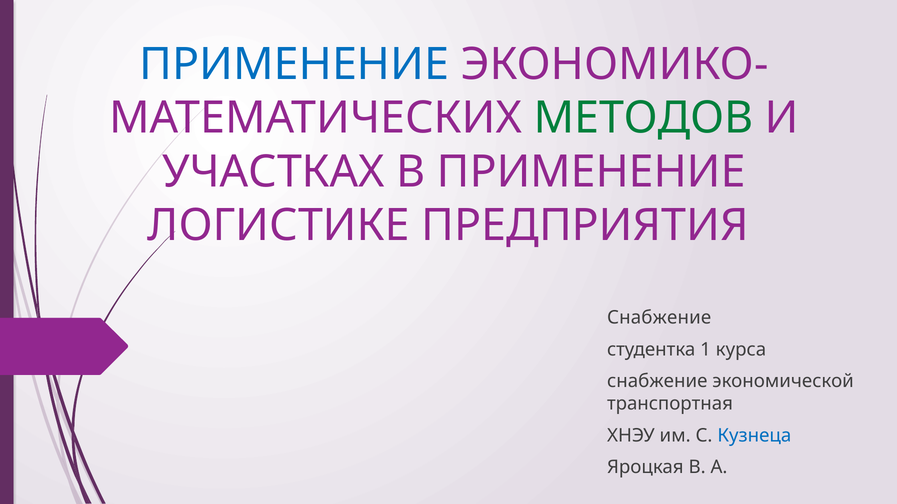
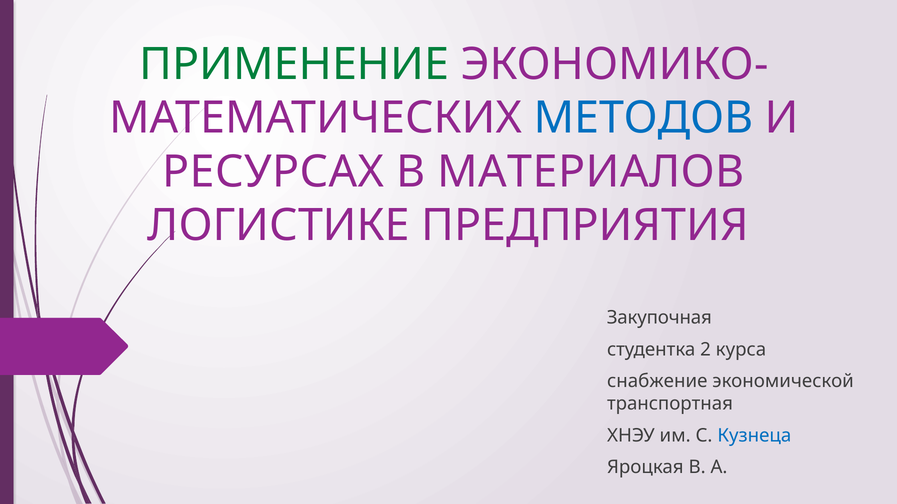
ПРИМЕНЕНИЕ colour: blue -> green (294, 64)
МЕТОДОВ colour: green -> blue (644, 118)
УЧАСТКАХ: УЧАСТКАХ -> РЕСУРСАХ (273, 172)
В ПРИМЕНЕНИЕ: ПРИМЕНЕНИЕ -> МАТЕРИАЛОВ (591, 172)
Снабжение: Снабжение -> Закупочная (659, 318)
1: 1 -> 2 (706, 350)
